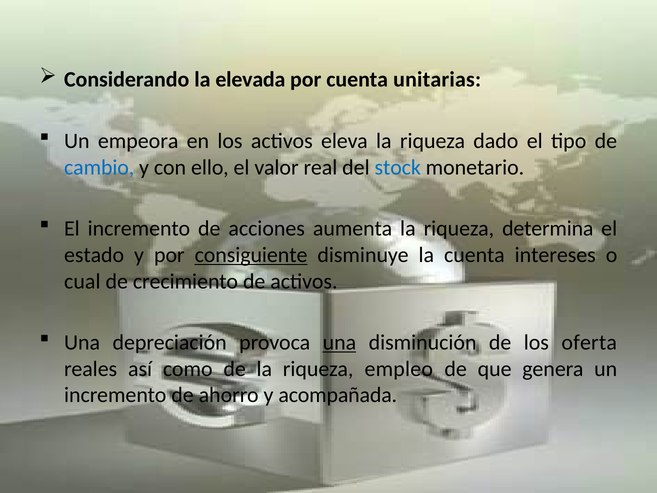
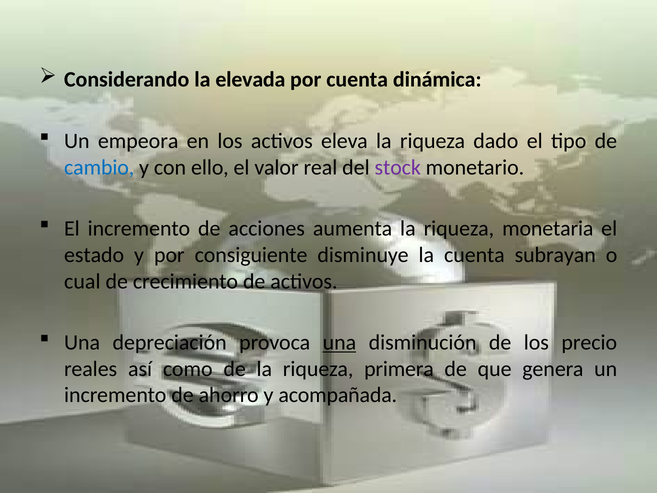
unitarias: unitarias -> dinámica (437, 80)
stock colour: blue -> purple (398, 167)
determina: determina -> monetaria (548, 229)
consiguiente underline: present -> none (251, 255)
intereses: intereses -> subrayan (555, 255)
oferta: oferta -> precio (589, 342)
empleo: empleo -> primera (399, 369)
